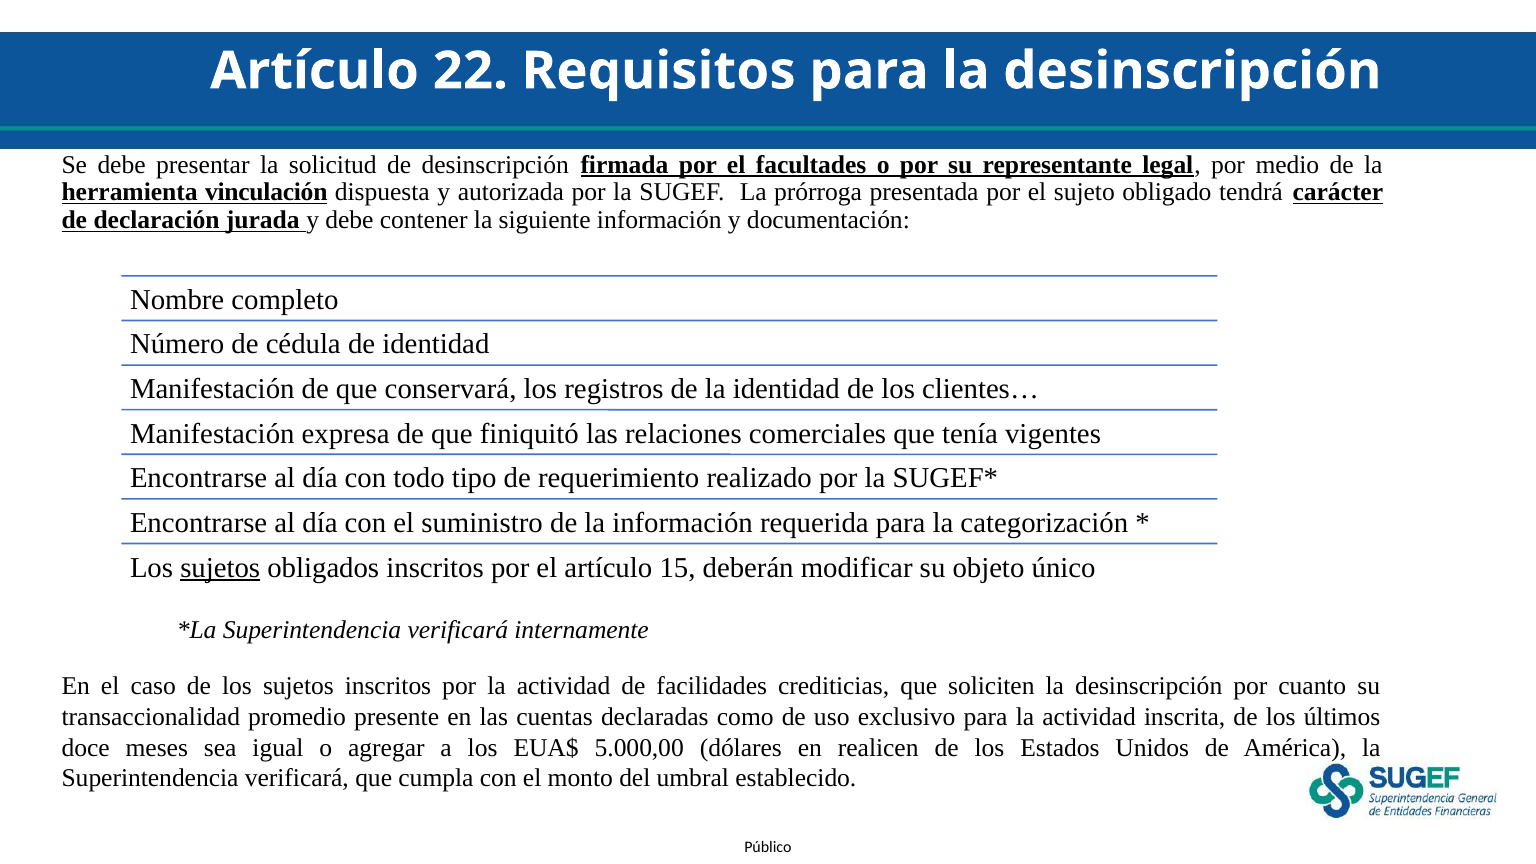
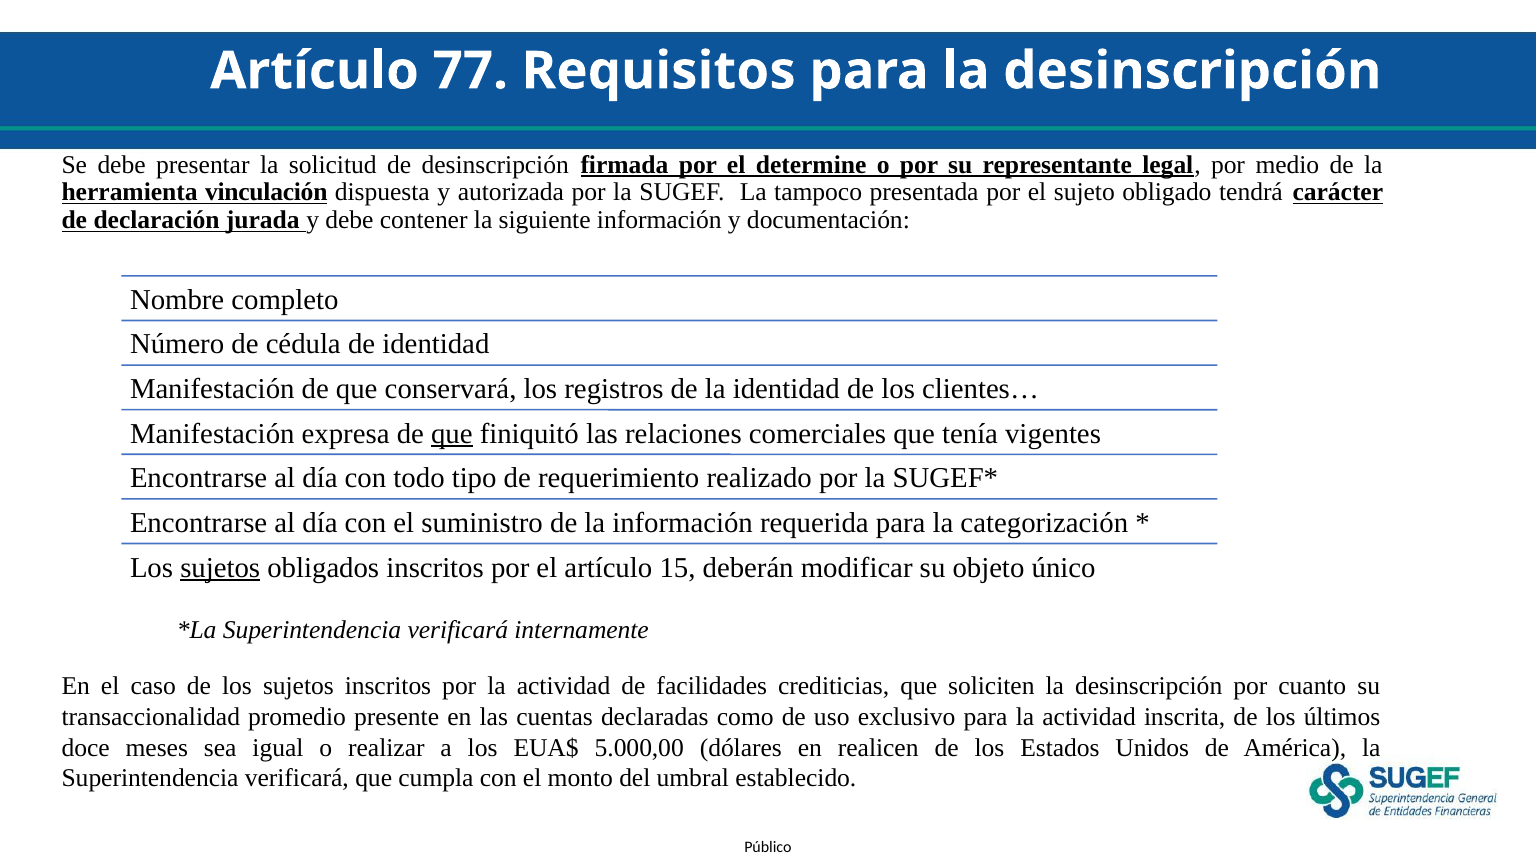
22: 22 -> 77 (470, 71)
facultades: facultades -> determine (811, 165)
prórroga: prórroga -> tampoco (818, 192)
que underline: none -> present (452, 434)
agregar: agregar -> realizar (386, 748)
